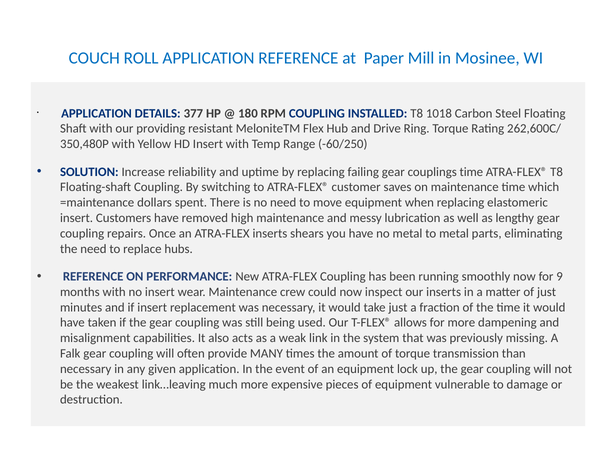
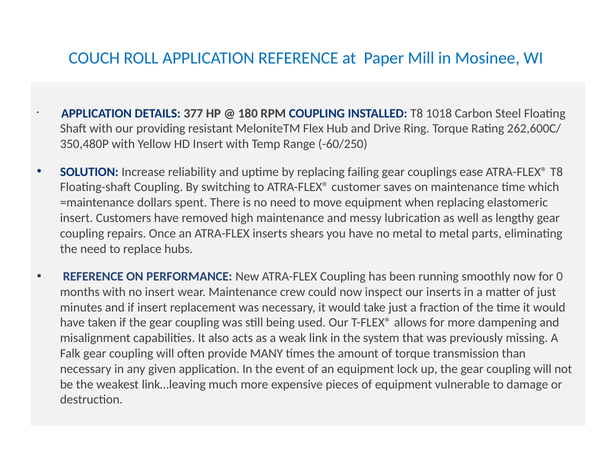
couplings time: time -> ease (471, 172)
9: 9 -> 0 (560, 277)
